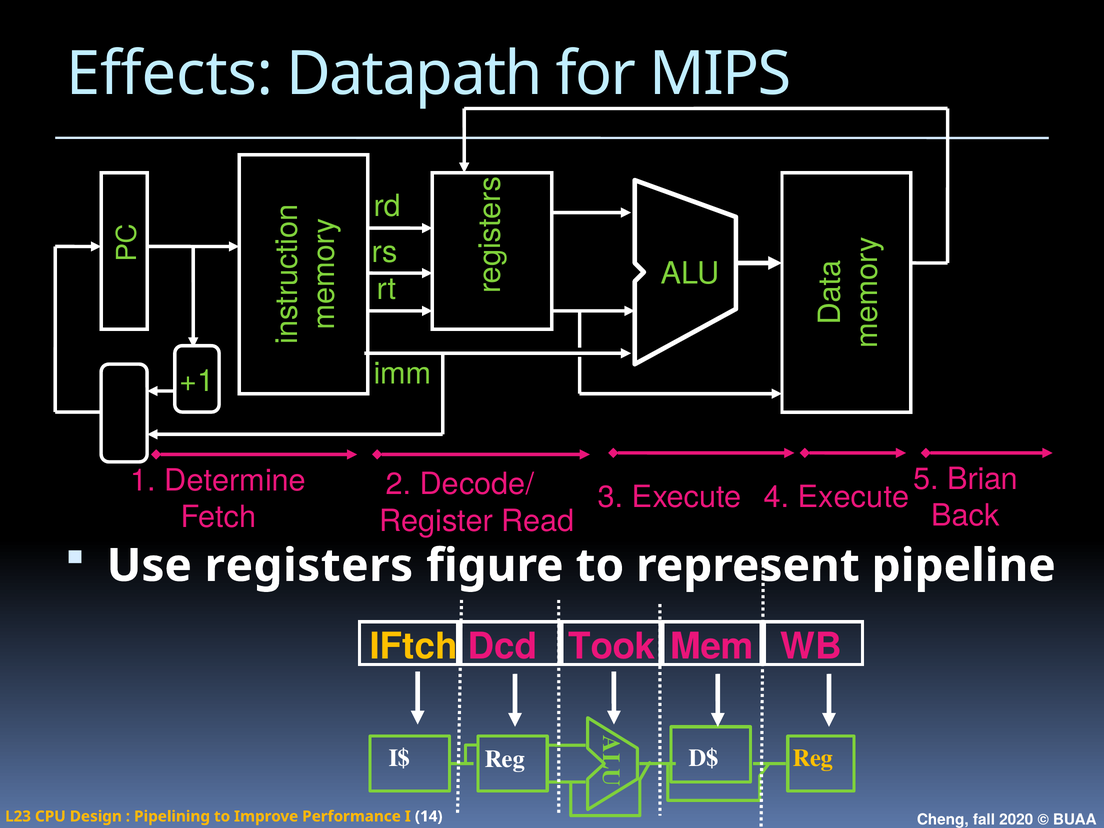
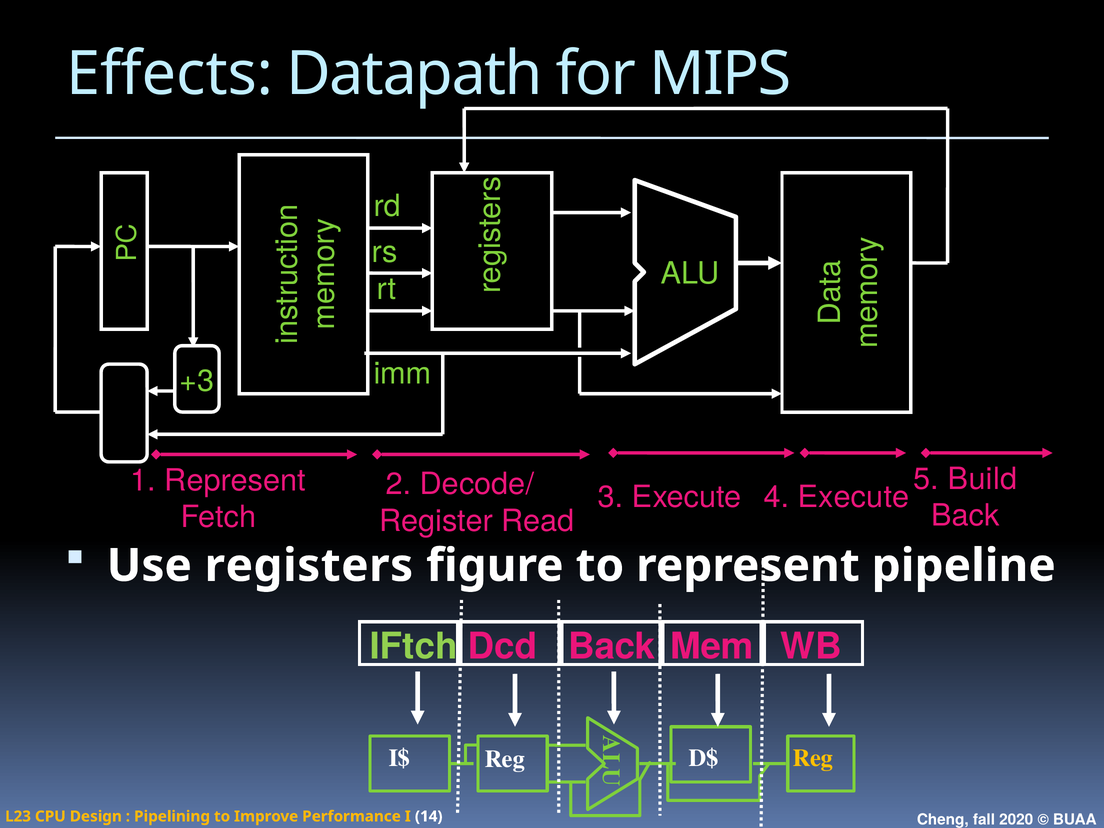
+1: +1 -> +3 (197, 381)
Brian: Brian -> Build (982, 479)
1 Determine: Determine -> Represent (235, 481)
IFtch colour: yellow -> light green (414, 647)
Dcd Took: Took -> Back (612, 647)
